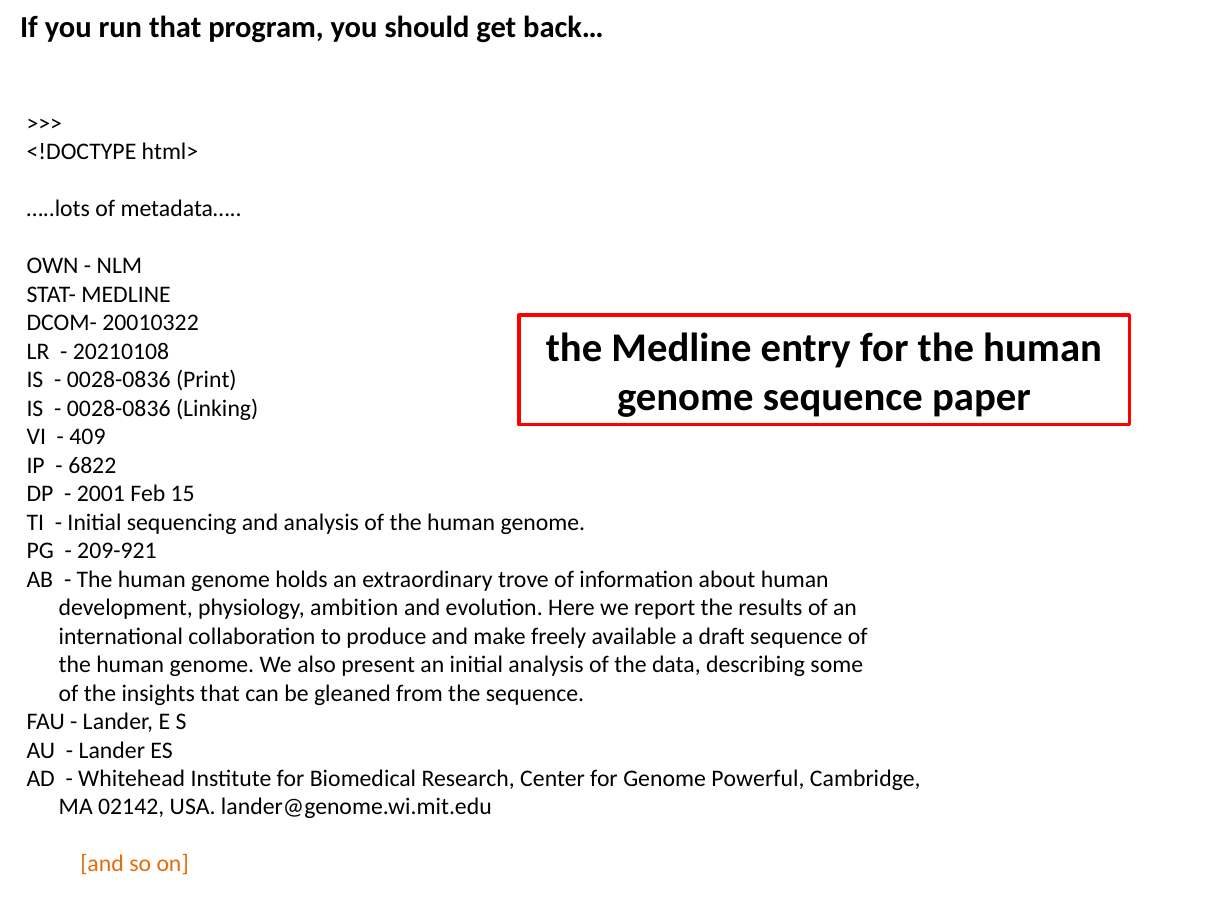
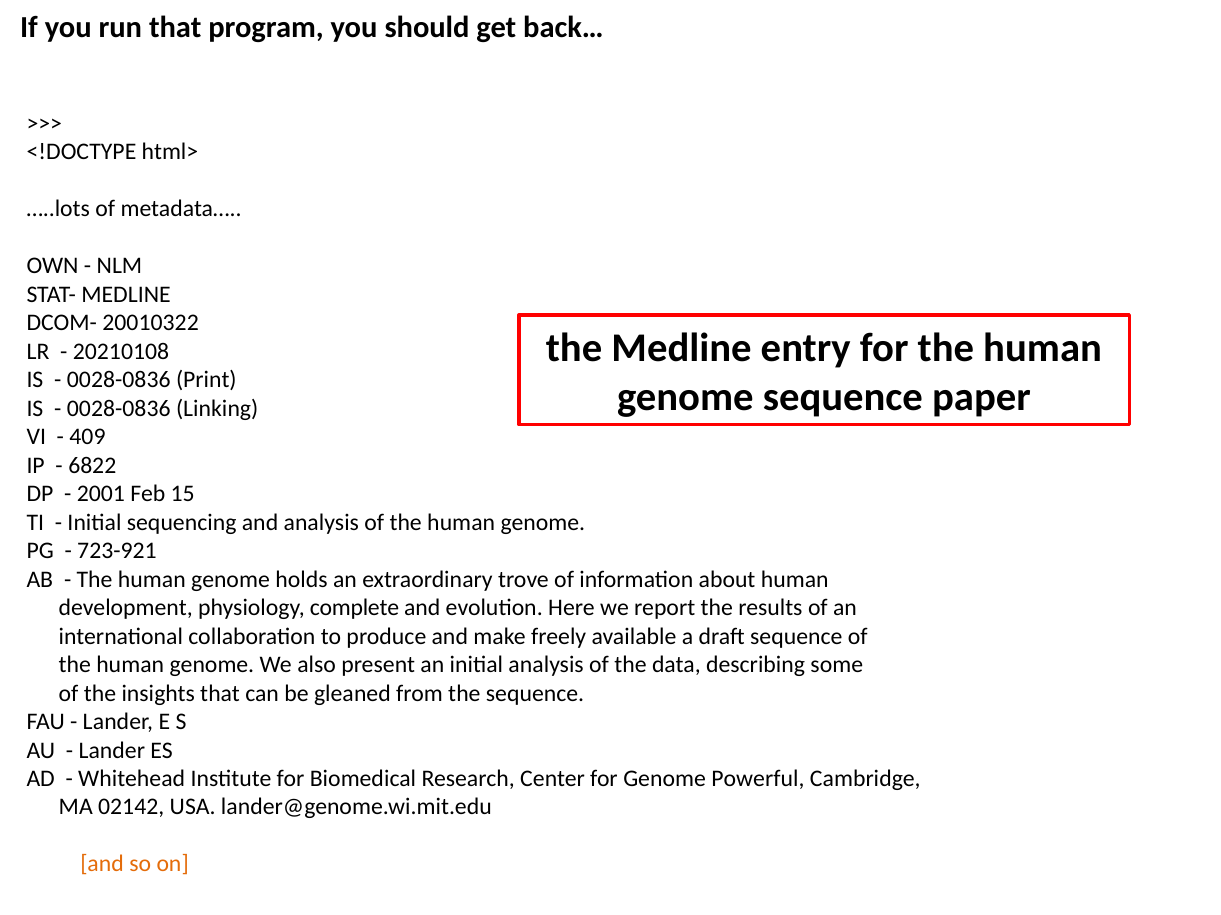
209-921: 209-921 -> 723-921 (117, 551)
ambition: ambition -> complete (354, 608)
